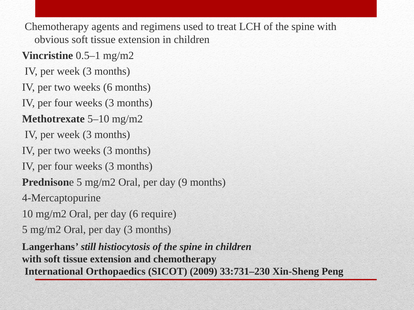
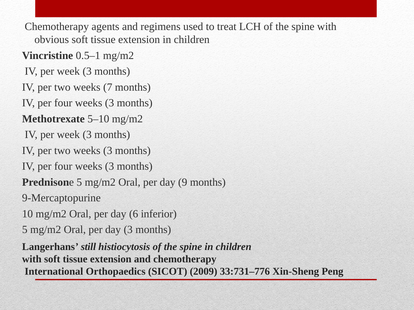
weeks 6: 6 -> 7 (108, 87)
4-Mercaptopurine: 4-Mercaptopurine -> 9-Mercaptopurine (61, 198)
require: require -> inferior (159, 214)
33:731–230: 33:731–230 -> 33:731–776 (245, 272)
